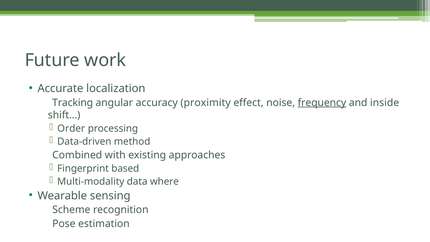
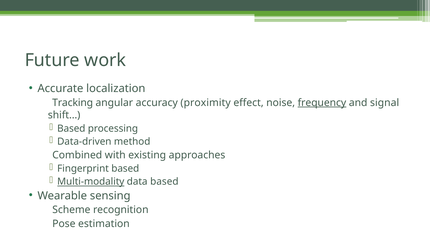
inside: inside -> signal (385, 103)
Order: Order -> Based (71, 128)
Multi-modality underline: none -> present (91, 182)
data where: where -> based (164, 182)
